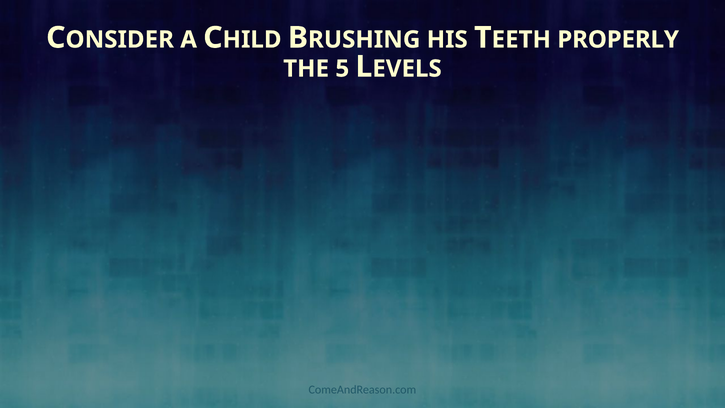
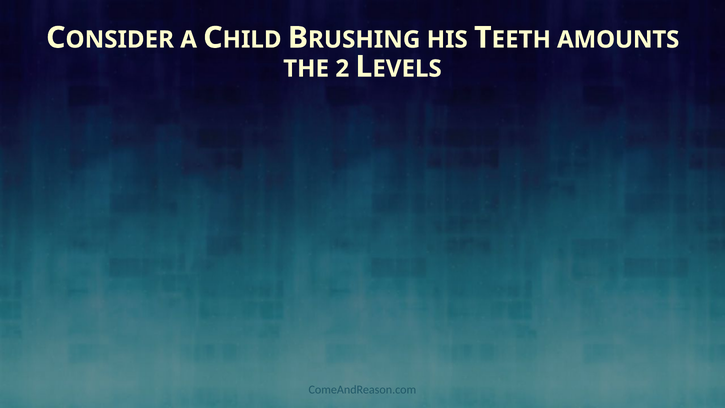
PROPERLY: PROPERLY -> AMOUNTS (618, 40)
5: 5 -> 2 (342, 69)
